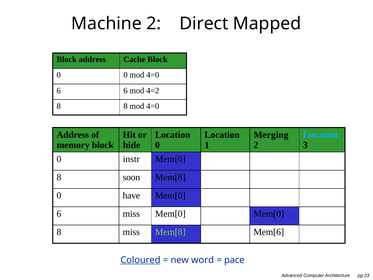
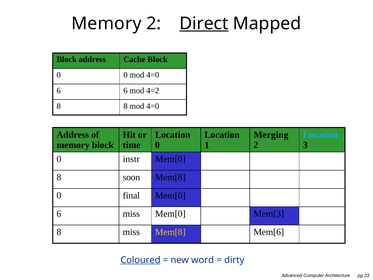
Machine: Machine -> Memory (106, 23)
Direct underline: none -> present (204, 23)
hide: hide -> time (132, 145)
have: have -> final (131, 195)
Mem[0 Mem[0: Mem[0 -> Mem[3 (269, 214)
Mem[8 colour: light green -> yellow (170, 232)
pace: pace -> dirty (234, 260)
